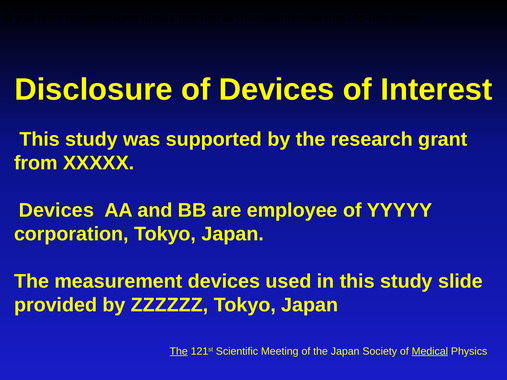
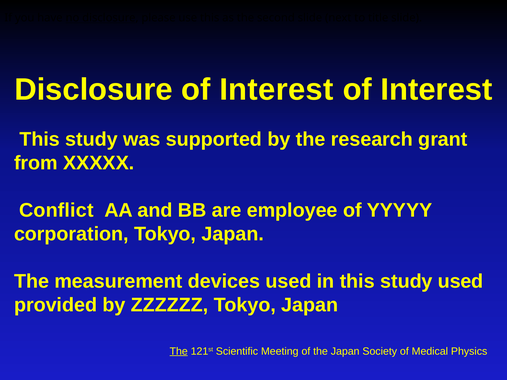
Disclosure of Devices: Devices -> Interest (276, 90)
Devices: Devices -> Conflict (56, 210)
study slide: slide -> used (461, 281)
Medical underline: present -> none (430, 351)
